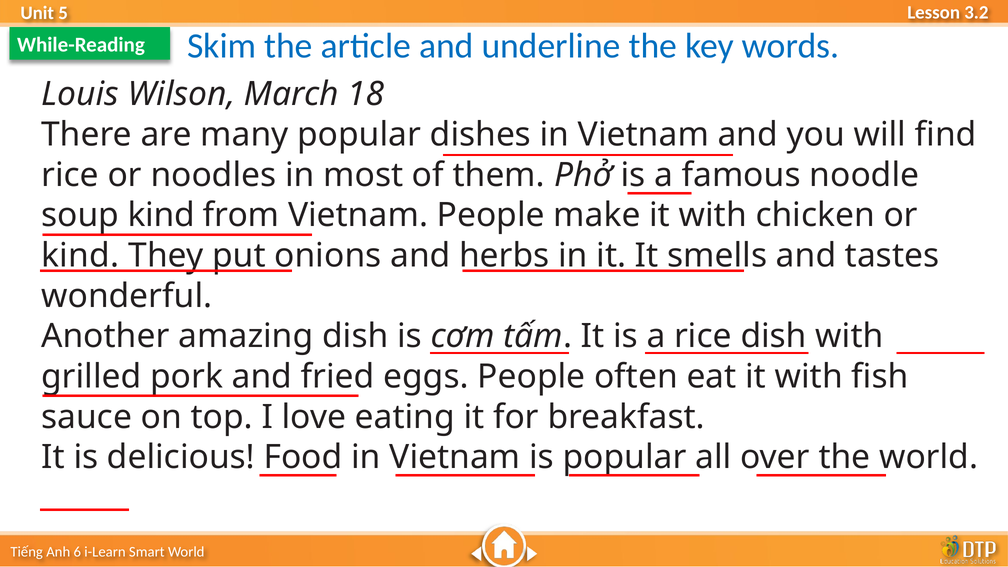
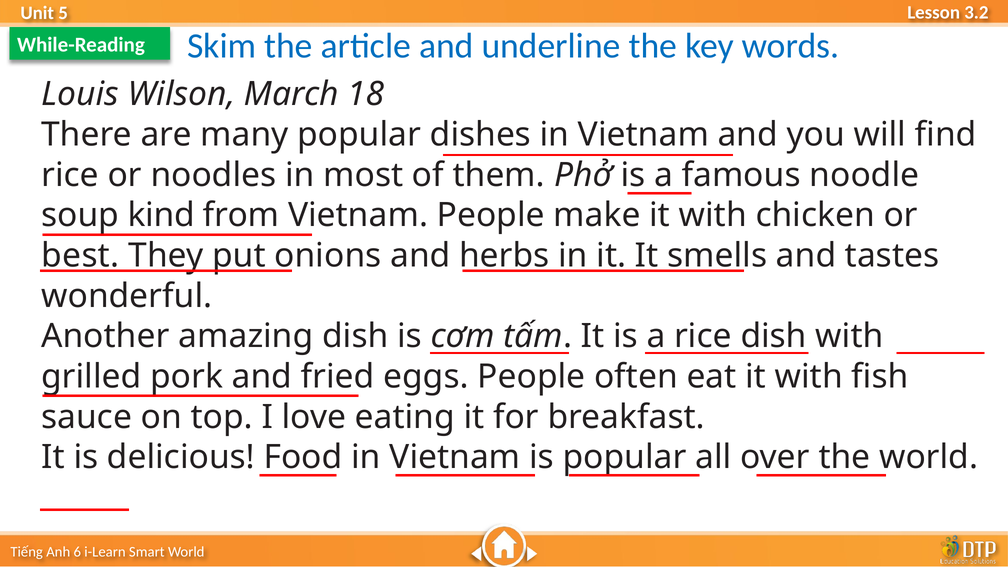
kind: kind -> best (80, 256)
